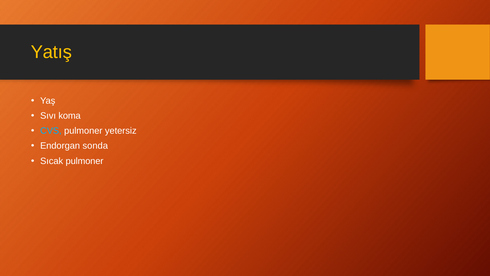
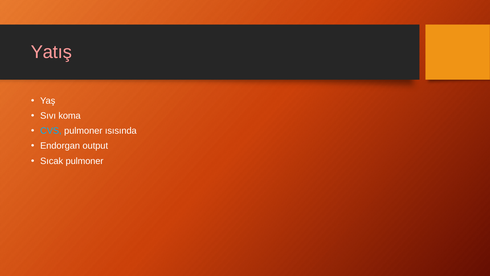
Yatış colour: yellow -> pink (51, 52)
yetersiz: yetersiz -> ısısında (121, 131)
sonda: sonda -> output (95, 146)
